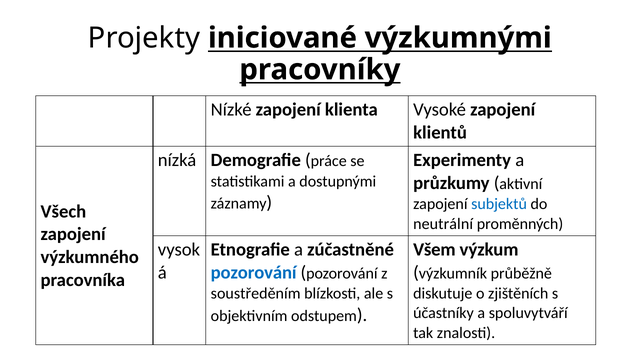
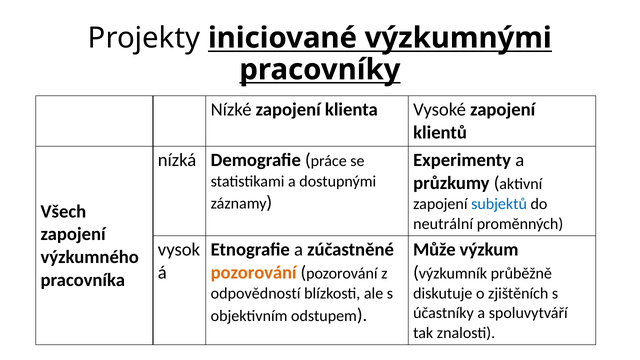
Všem: Všem -> Může (434, 250)
pozorování colour: blue -> orange (254, 273)
soustředěním: soustředěním -> odpovědností (256, 294)
